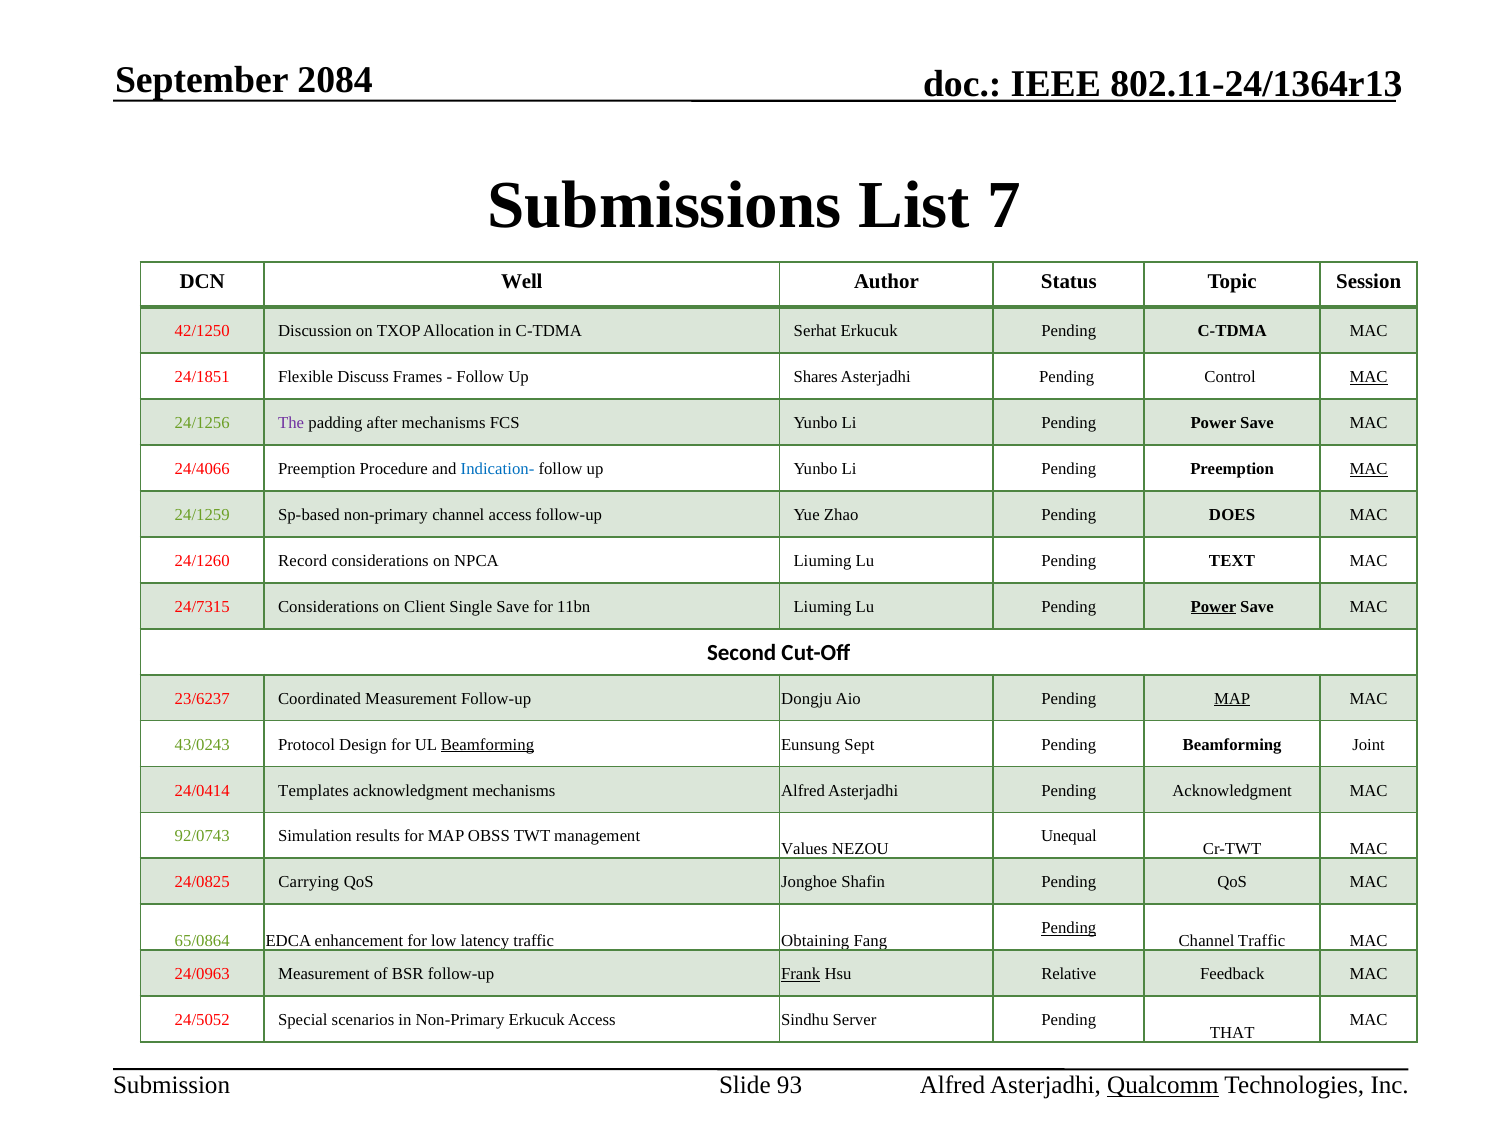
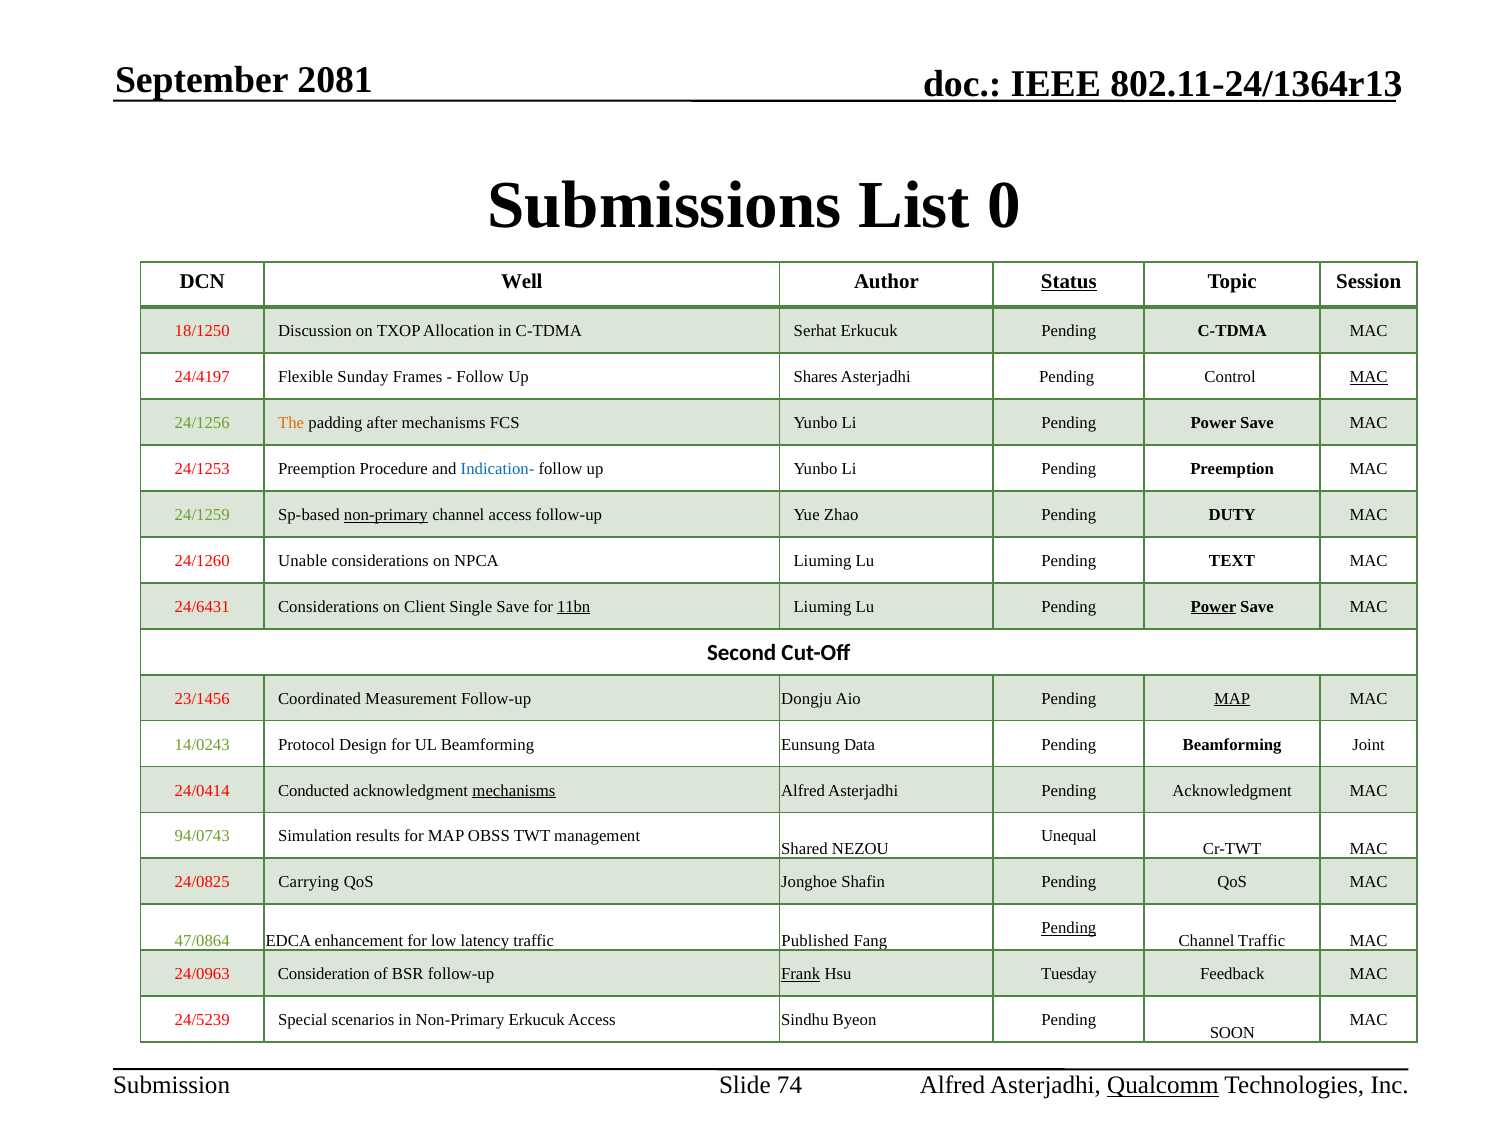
2084: 2084 -> 2081 (335, 80)
7: 7 -> 0 (1004, 206)
Status underline: none -> present (1069, 281)
42/1250: 42/1250 -> 18/1250 (202, 331)
24/1851: 24/1851 -> 24/4197 (202, 377)
Discuss: Discuss -> Sunday (363, 377)
The colour: purple -> orange (291, 423)
24/4066: 24/4066 -> 24/1253 (202, 469)
MAC underline: present -> none (1369, 469)
non-primary underline: none -> present (386, 515)
DOES: DOES -> DUTY (1232, 515)
Record: Record -> Unable (303, 561)
24/7315: 24/7315 -> 24/6431 (202, 607)
11bn underline: none -> present (574, 607)
23/6237: 23/6237 -> 23/1456 (202, 698)
43/0243: 43/0243 -> 14/0243 (202, 744)
Beamforming underline: present -> none (487, 744)
Sept: Sept -> Data (860, 744)
Templates: Templates -> Conducted (314, 790)
mechanisms underline: none -> present (514, 790)
92/0743: 92/0743 -> 94/0743 (202, 836)
Values: Values -> Shared (804, 849)
65/0864: 65/0864 -> 47/0864 (202, 941)
Obtaining: Obtaining -> Published (815, 941)
24/0963 Measurement: Measurement -> Consideration (324, 974)
Relative: Relative -> Tuesday (1069, 974)
24/5052: 24/5052 -> 24/5239 (202, 1020)
Server: Server -> Byeon (855, 1020)
THAT: THAT -> SOON (1232, 1033)
93: 93 -> 74 (790, 1085)
